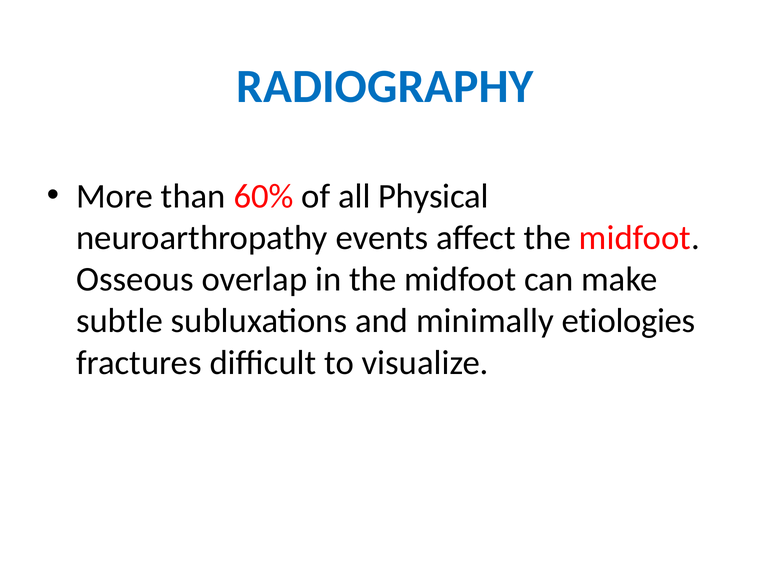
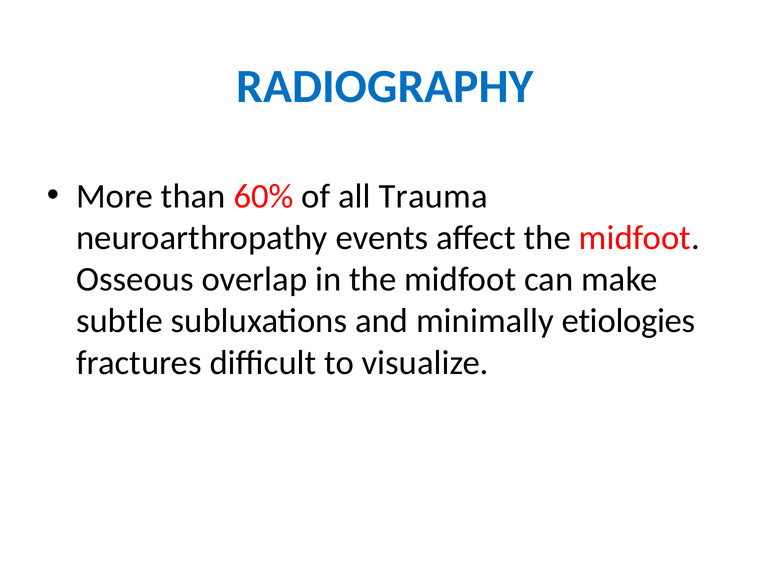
Physical: Physical -> Trauma (433, 196)
